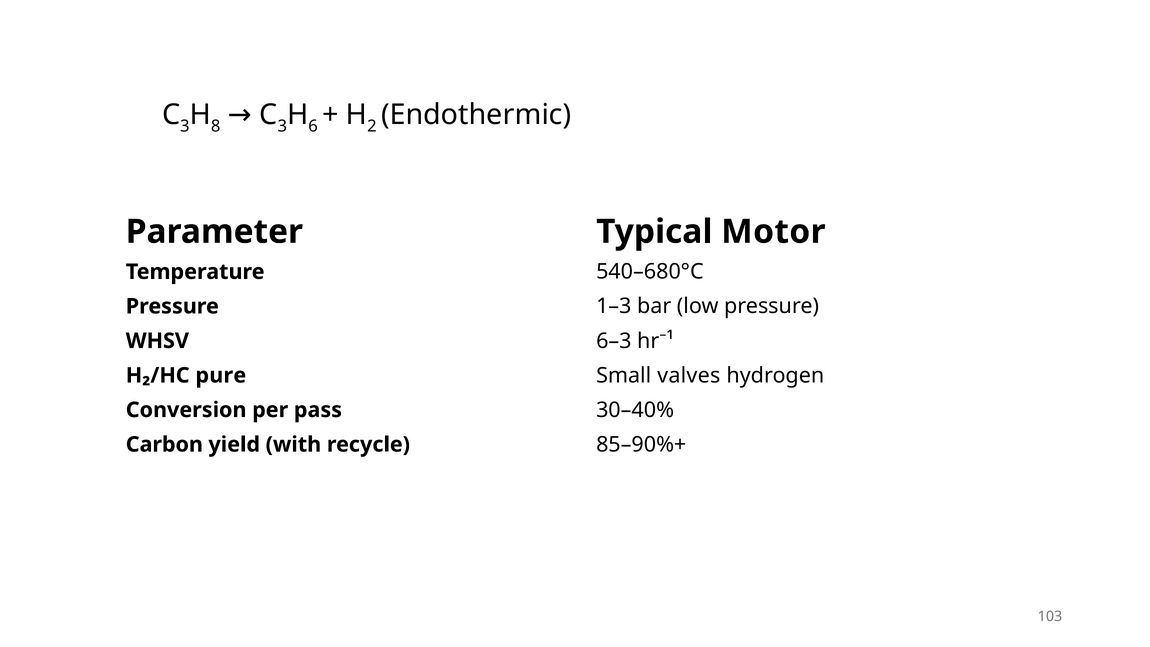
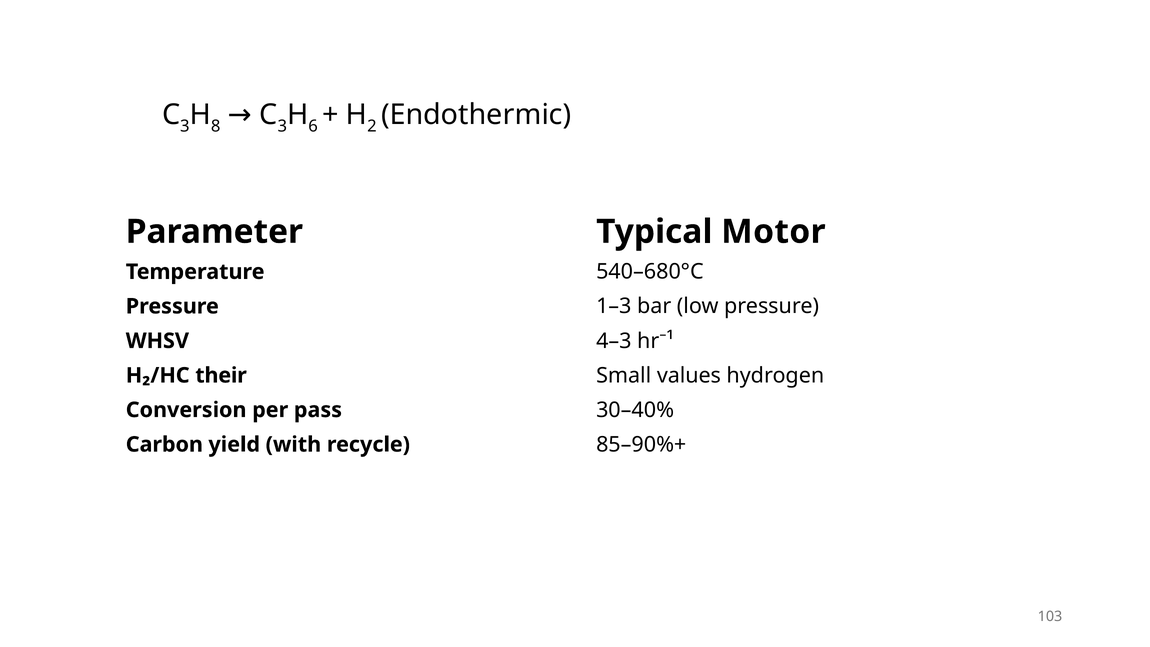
6–3: 6–3 -> 4–3 (614, 341)
pure: pure -> their (221, 375)
valves: valves -> values (689, 375)
